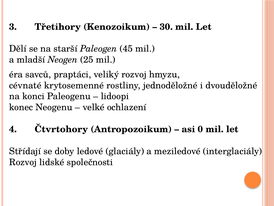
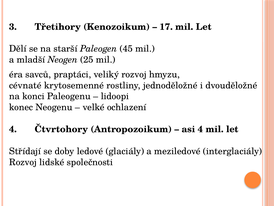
30: 30 -> 17 (166, 27)
asi 0: 0 -> 4 (200, 129)
